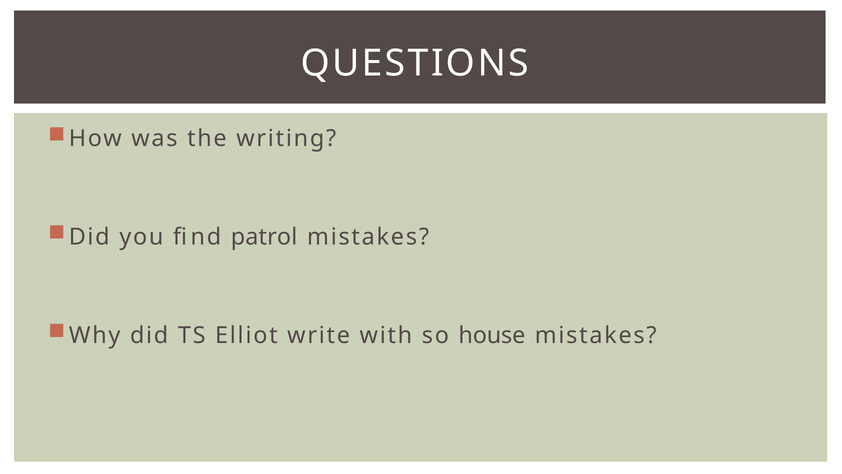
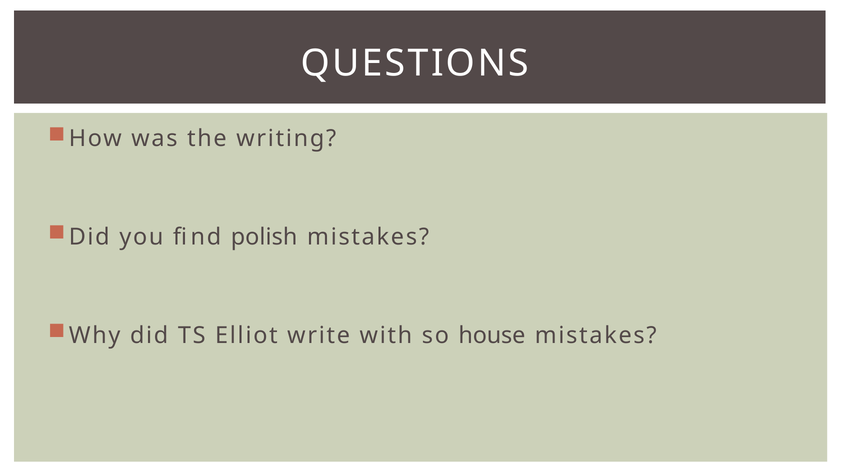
patrol: patrol -> polish (264, 237)
